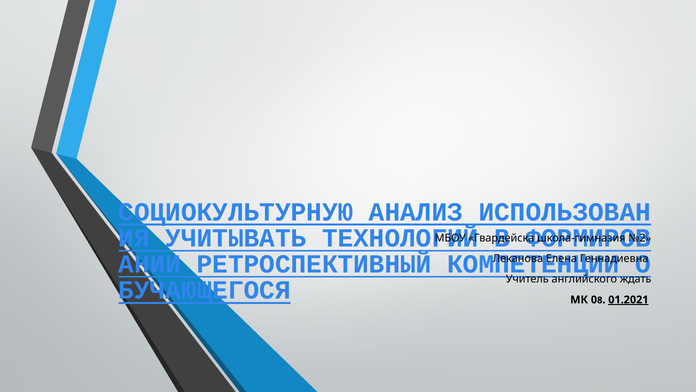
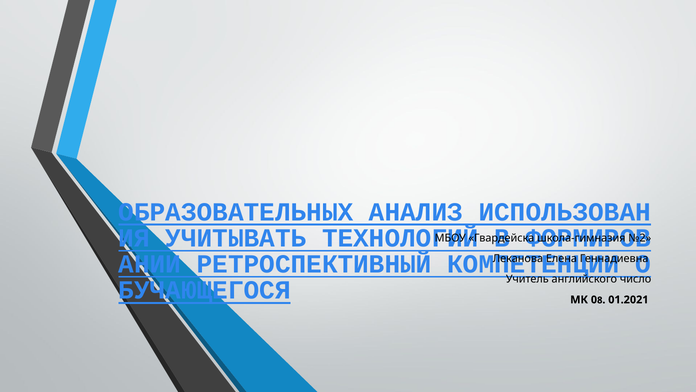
СОЦИОКУЛЬТУРНУЮ: СОЦИОКУЛЬТУРНУЮ -> ОБРАЗОВАТЕЛЬНЫХ (236, 212)
ждать: ждать -> число (636, 279)
01.2021 underline: present -> none (628, 299)
